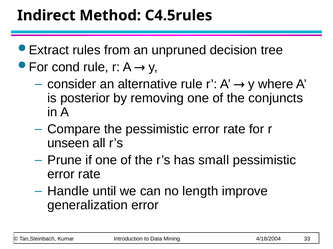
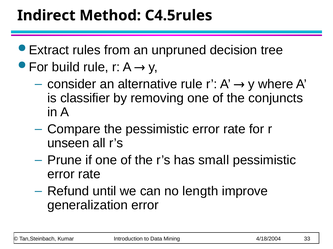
cond: cond -> build (66, 67)
posterior: posterior -> classifier (85, 98)
Handle: Handle -> Refund (68, 192)
